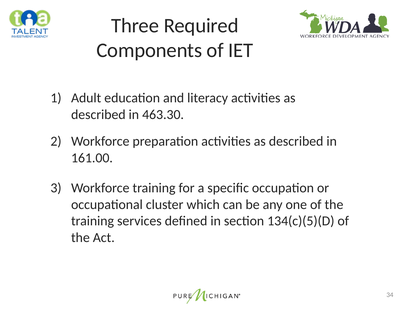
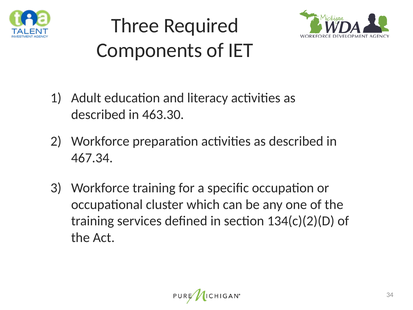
161.00: 161.00 -> 467.34 (92, 158)
134(c)(5)(D: 134(c)(5)(D -> 134(c)(2)(D (301, 221)
